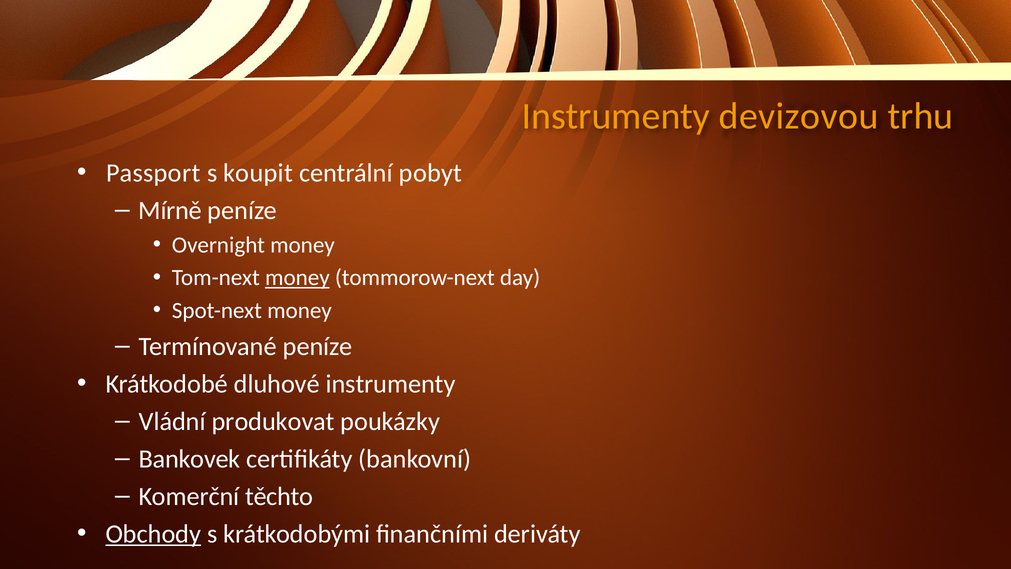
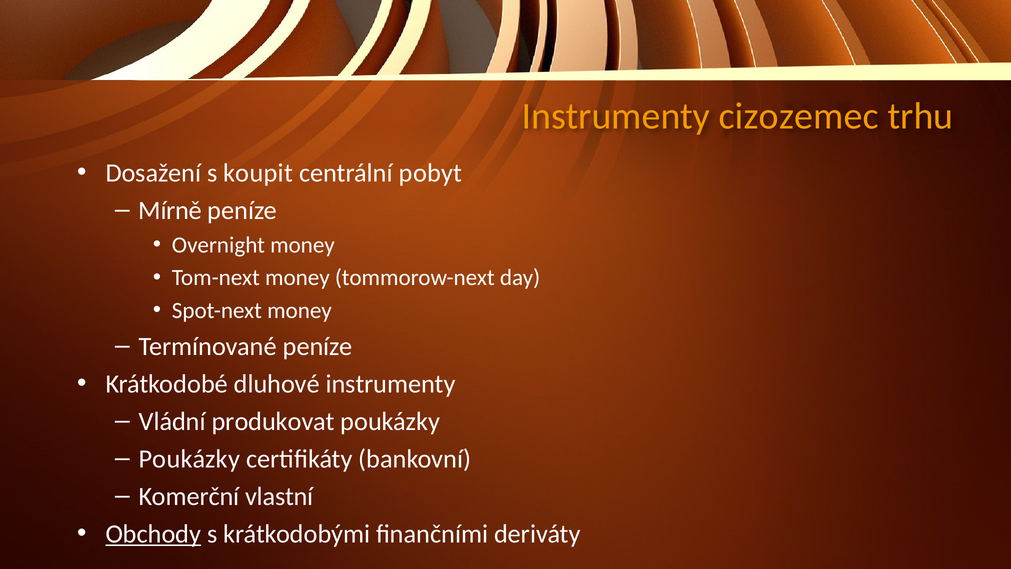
devizovou: devizovou -> cizozemec (799, 116)
Passport: Passport -> Dosažení (153, 173)
money underline: present -> none (297, 278)
Bankovek: Bankovek -> Poukázky (189, 459)
těchto: těchto -> vlastní (279, 496)
